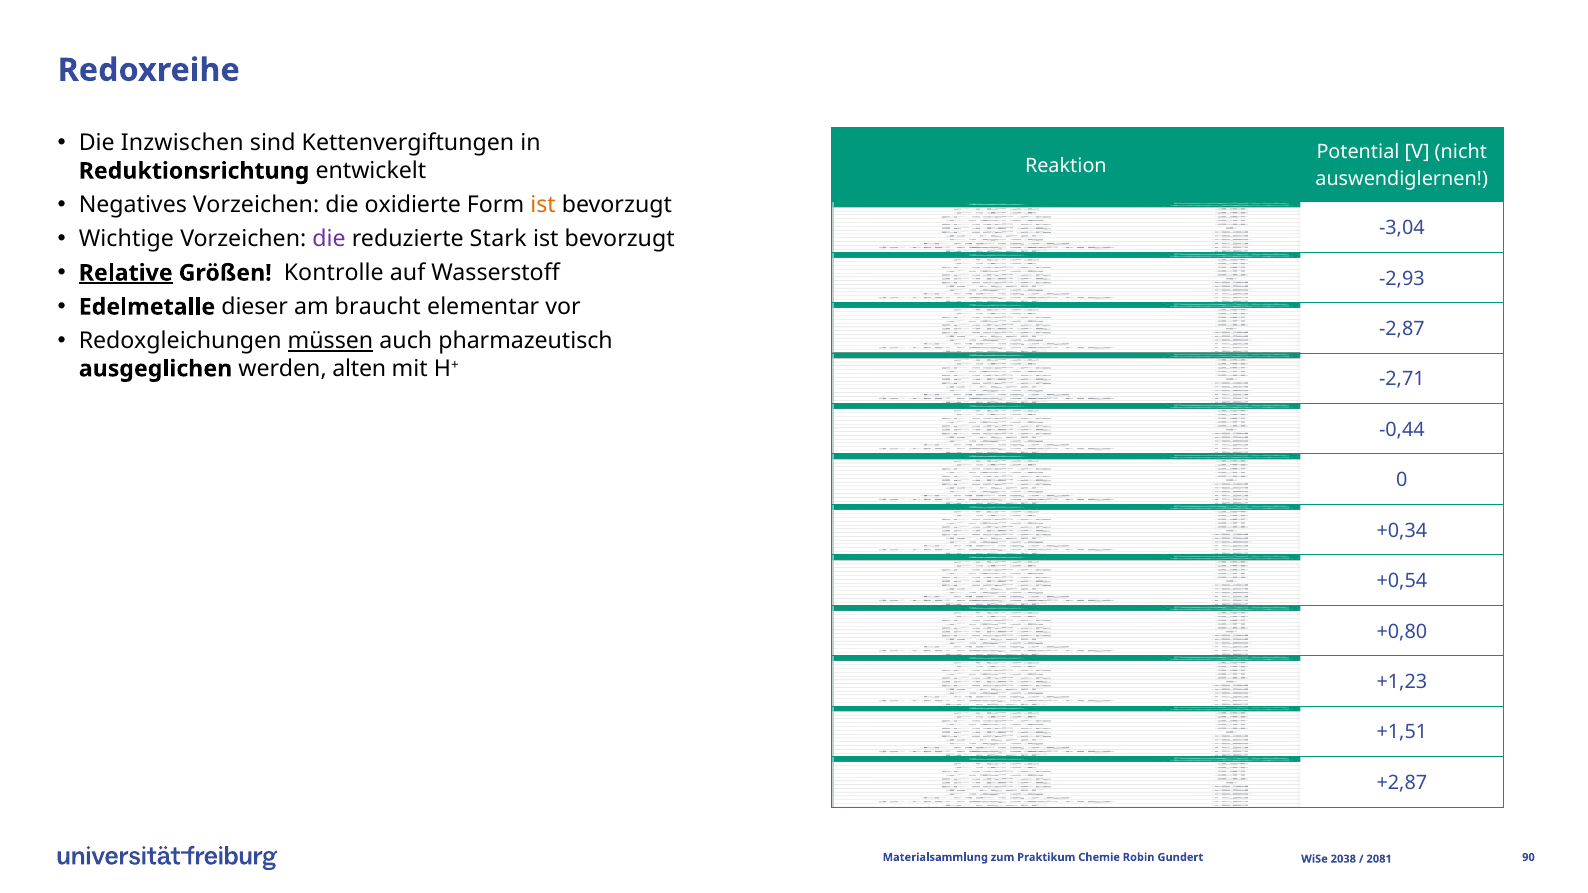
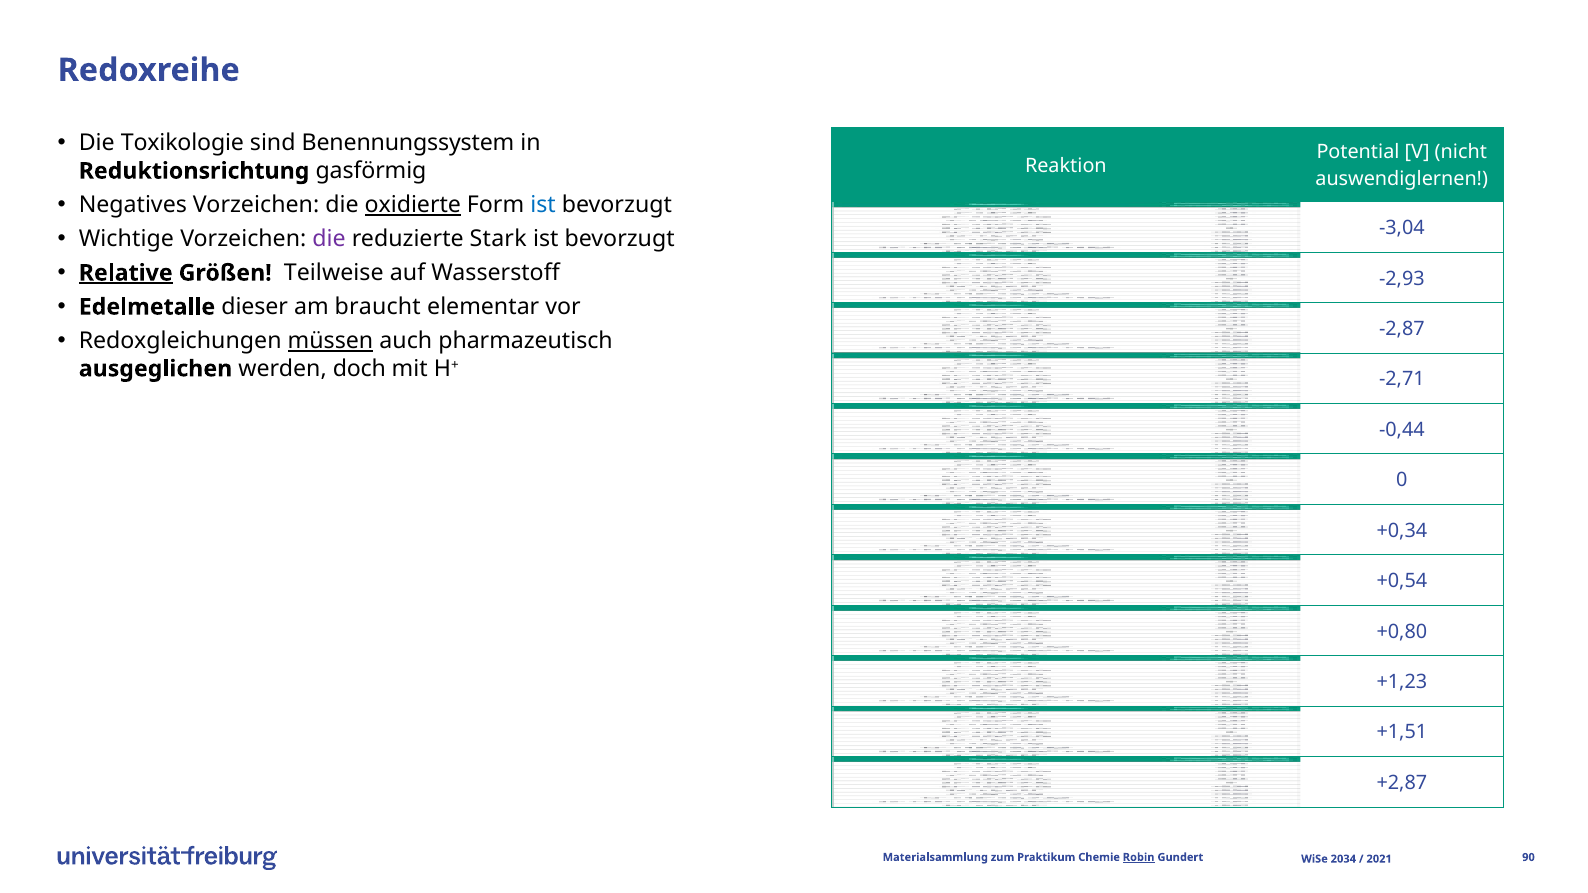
Inzwischen: Inzwischen -> Toxikologie (182, 143)
Kettenvergiftungen: Kettenvergiftungen -> Benennungssystem (408, 143)
entwickelt: entwickelt -> gasförmig (371, 171)
oxidierte underline: none -> present (413, 205)
ist colour: orange -> blue (543, 205)
Kontrolle: Kontrolle -> Teilweise (334, 273)
alten: alten -> doch (359, 369)
Robin underline: none -> present (1139, 857)
2038: 2038 -> 2034 (1343, 859)
2081: 2081 -> 2021 (1379, 859)
